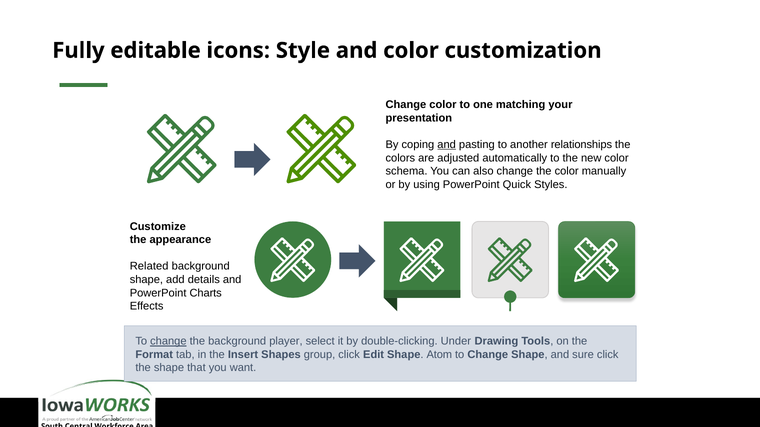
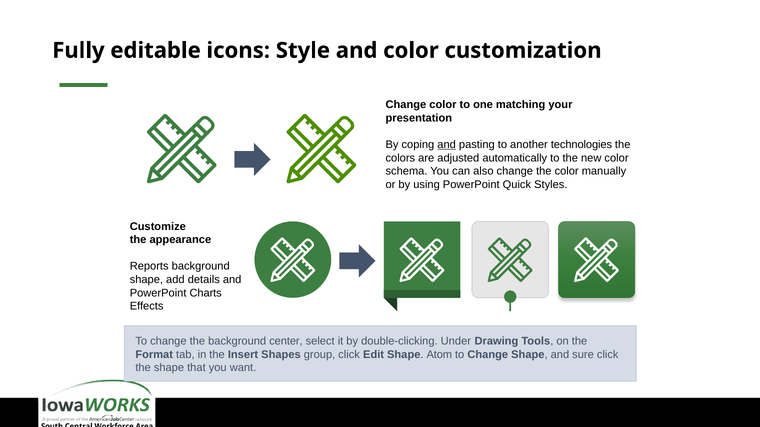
relationships: relationships -> technologies (581, 145)
Related: Related -> Reports (149, 267)
change underline: present -> none (168, 342)
player: player -> center (286, 342)
